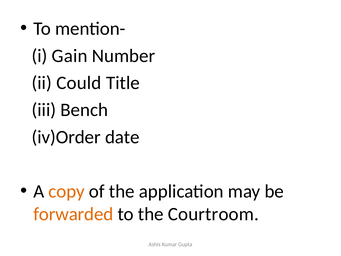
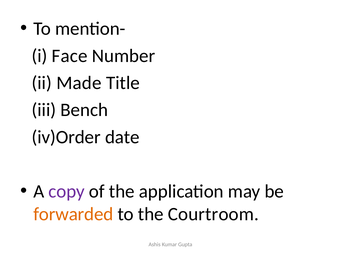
Gain: Gain -> Face (70, 56)
Could: Could -> Made (79, 83)
copy colour: orange -> purple (67, 191)
